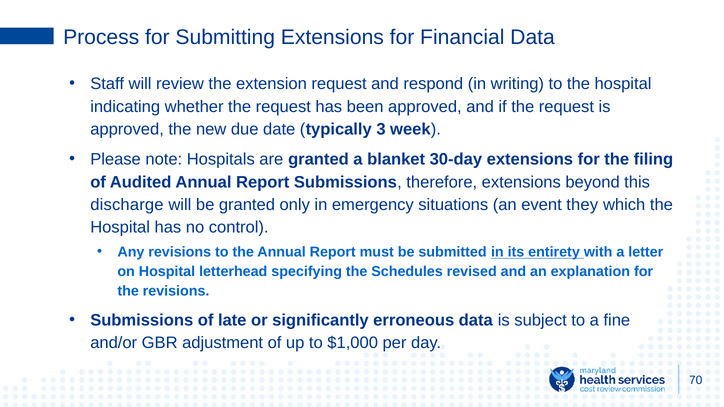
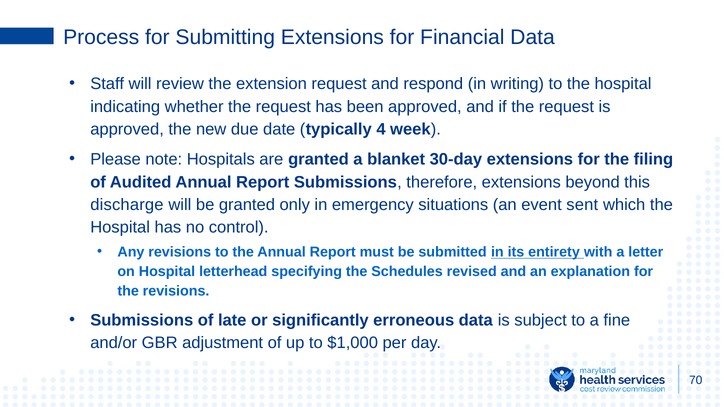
3: 3 -> 4 (381, 129)
they: they -> sent (582, 205)
